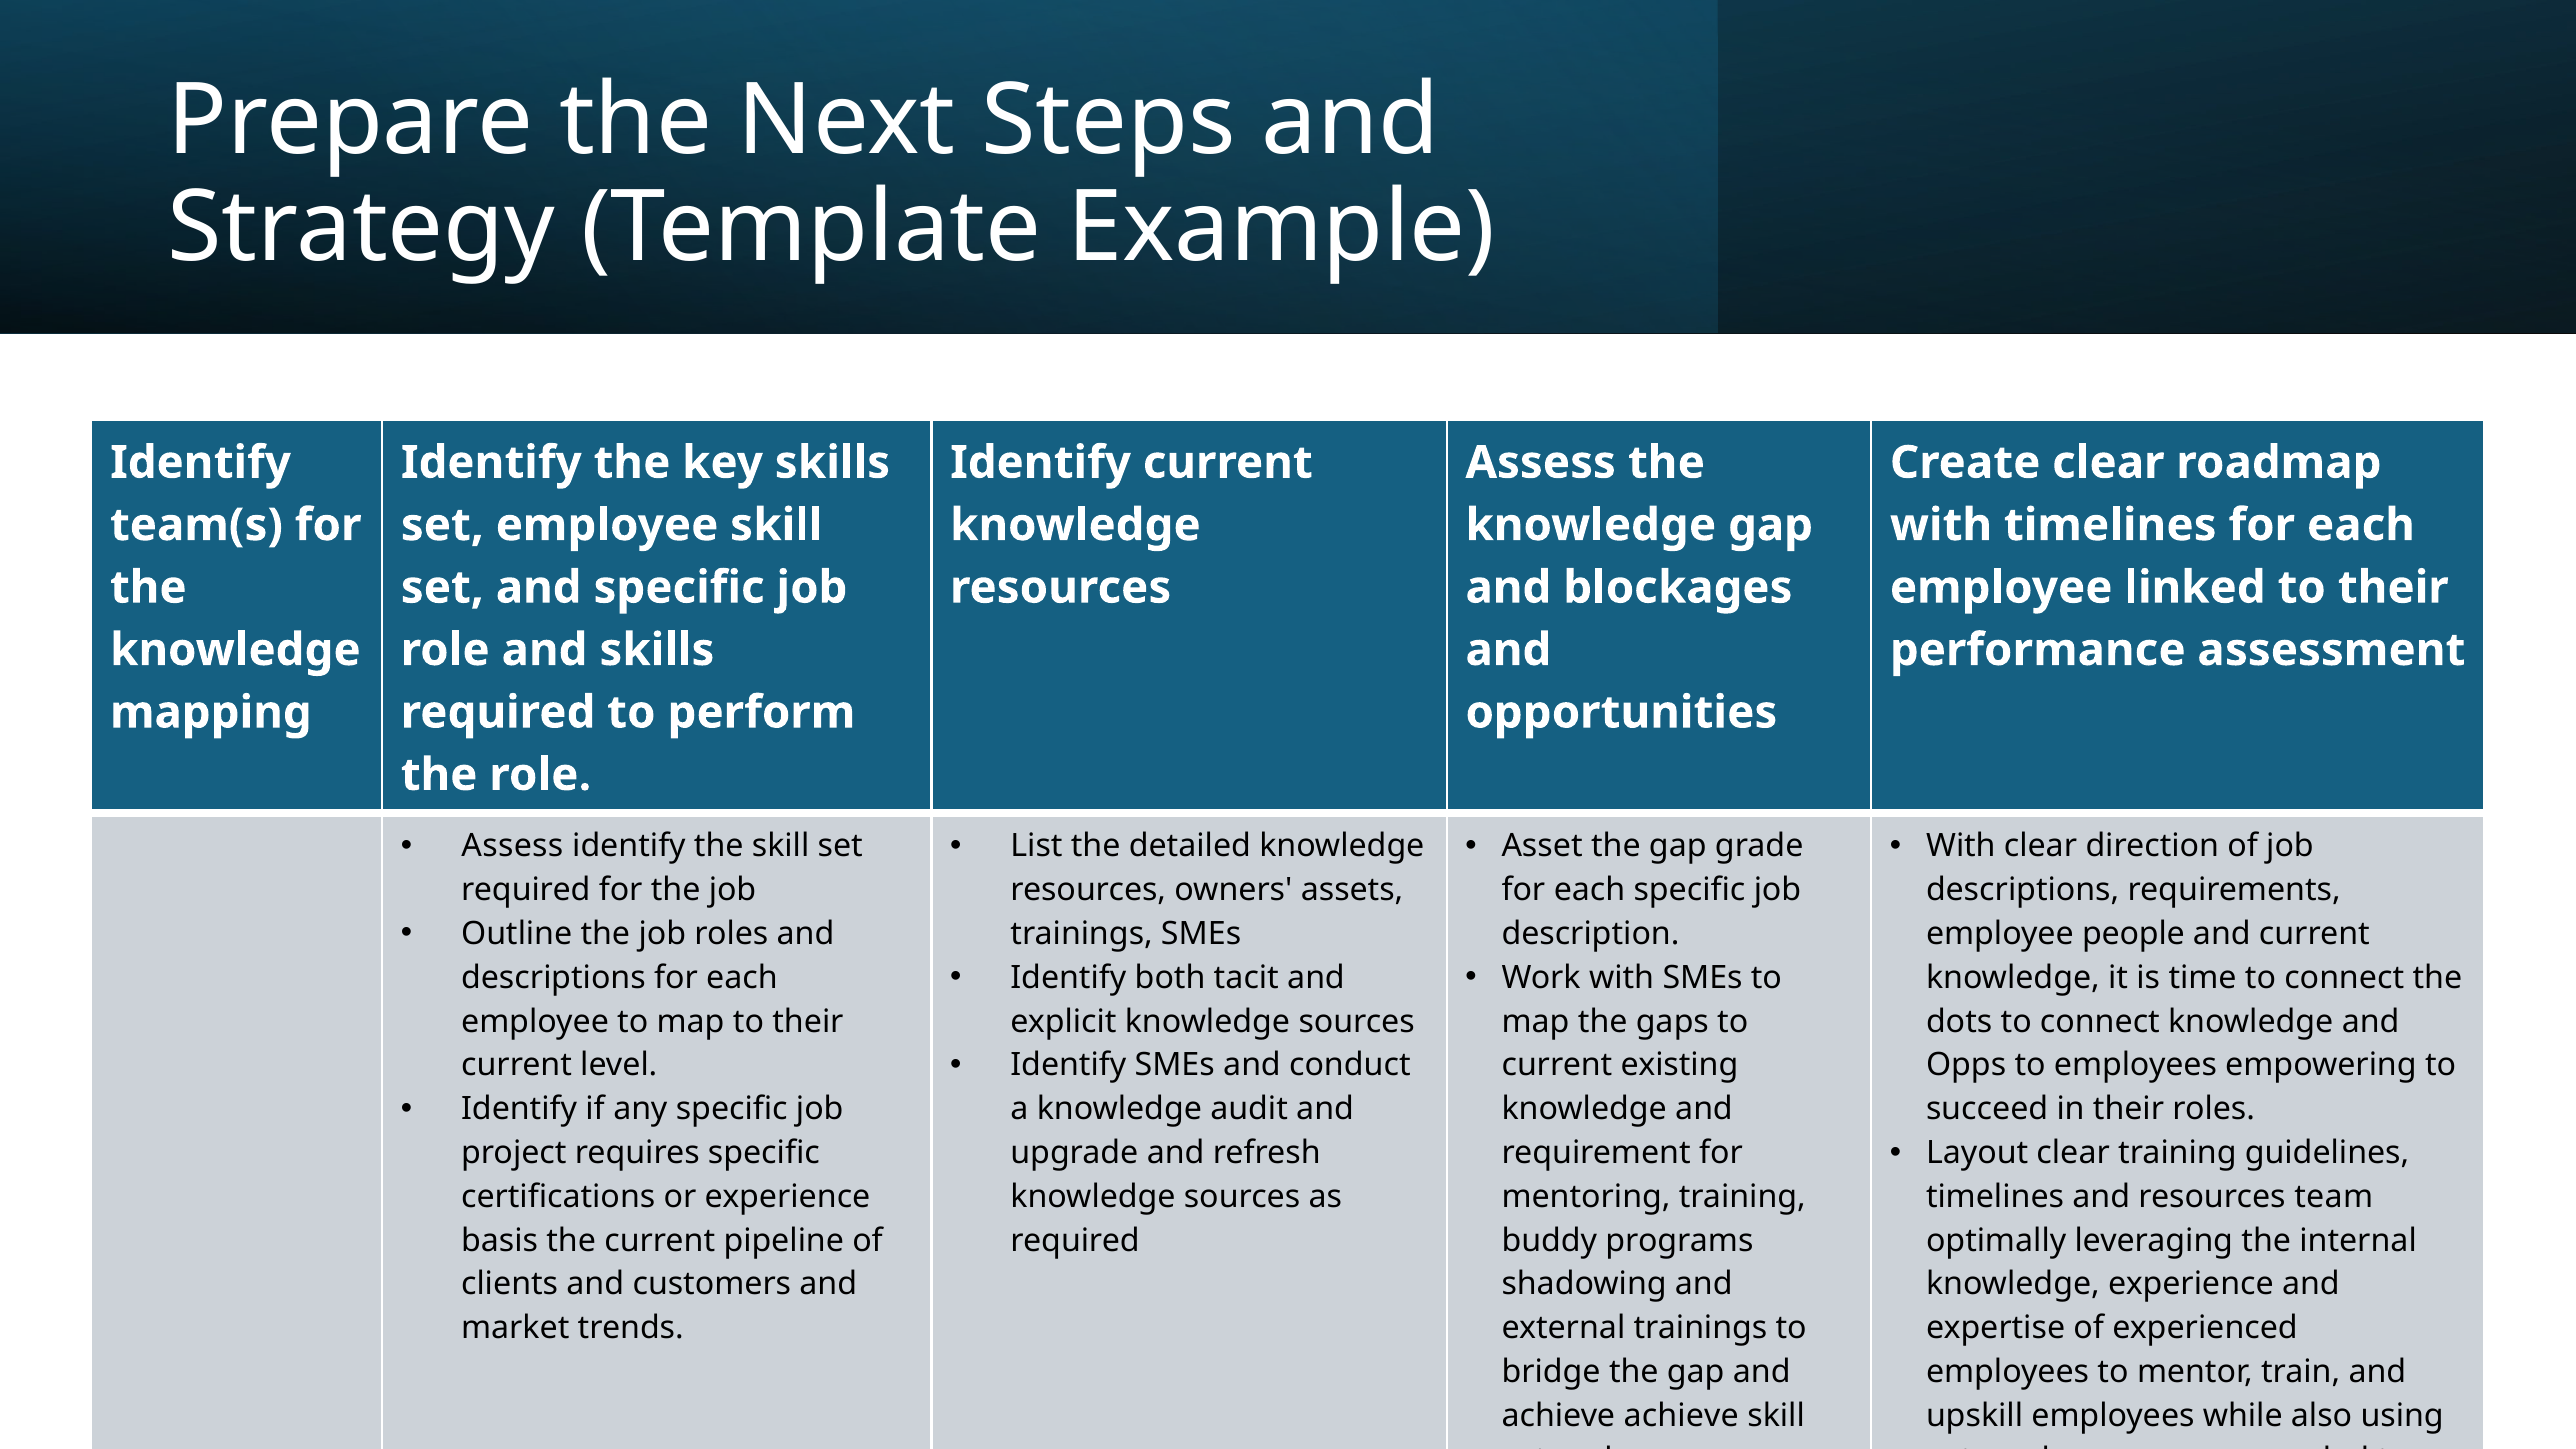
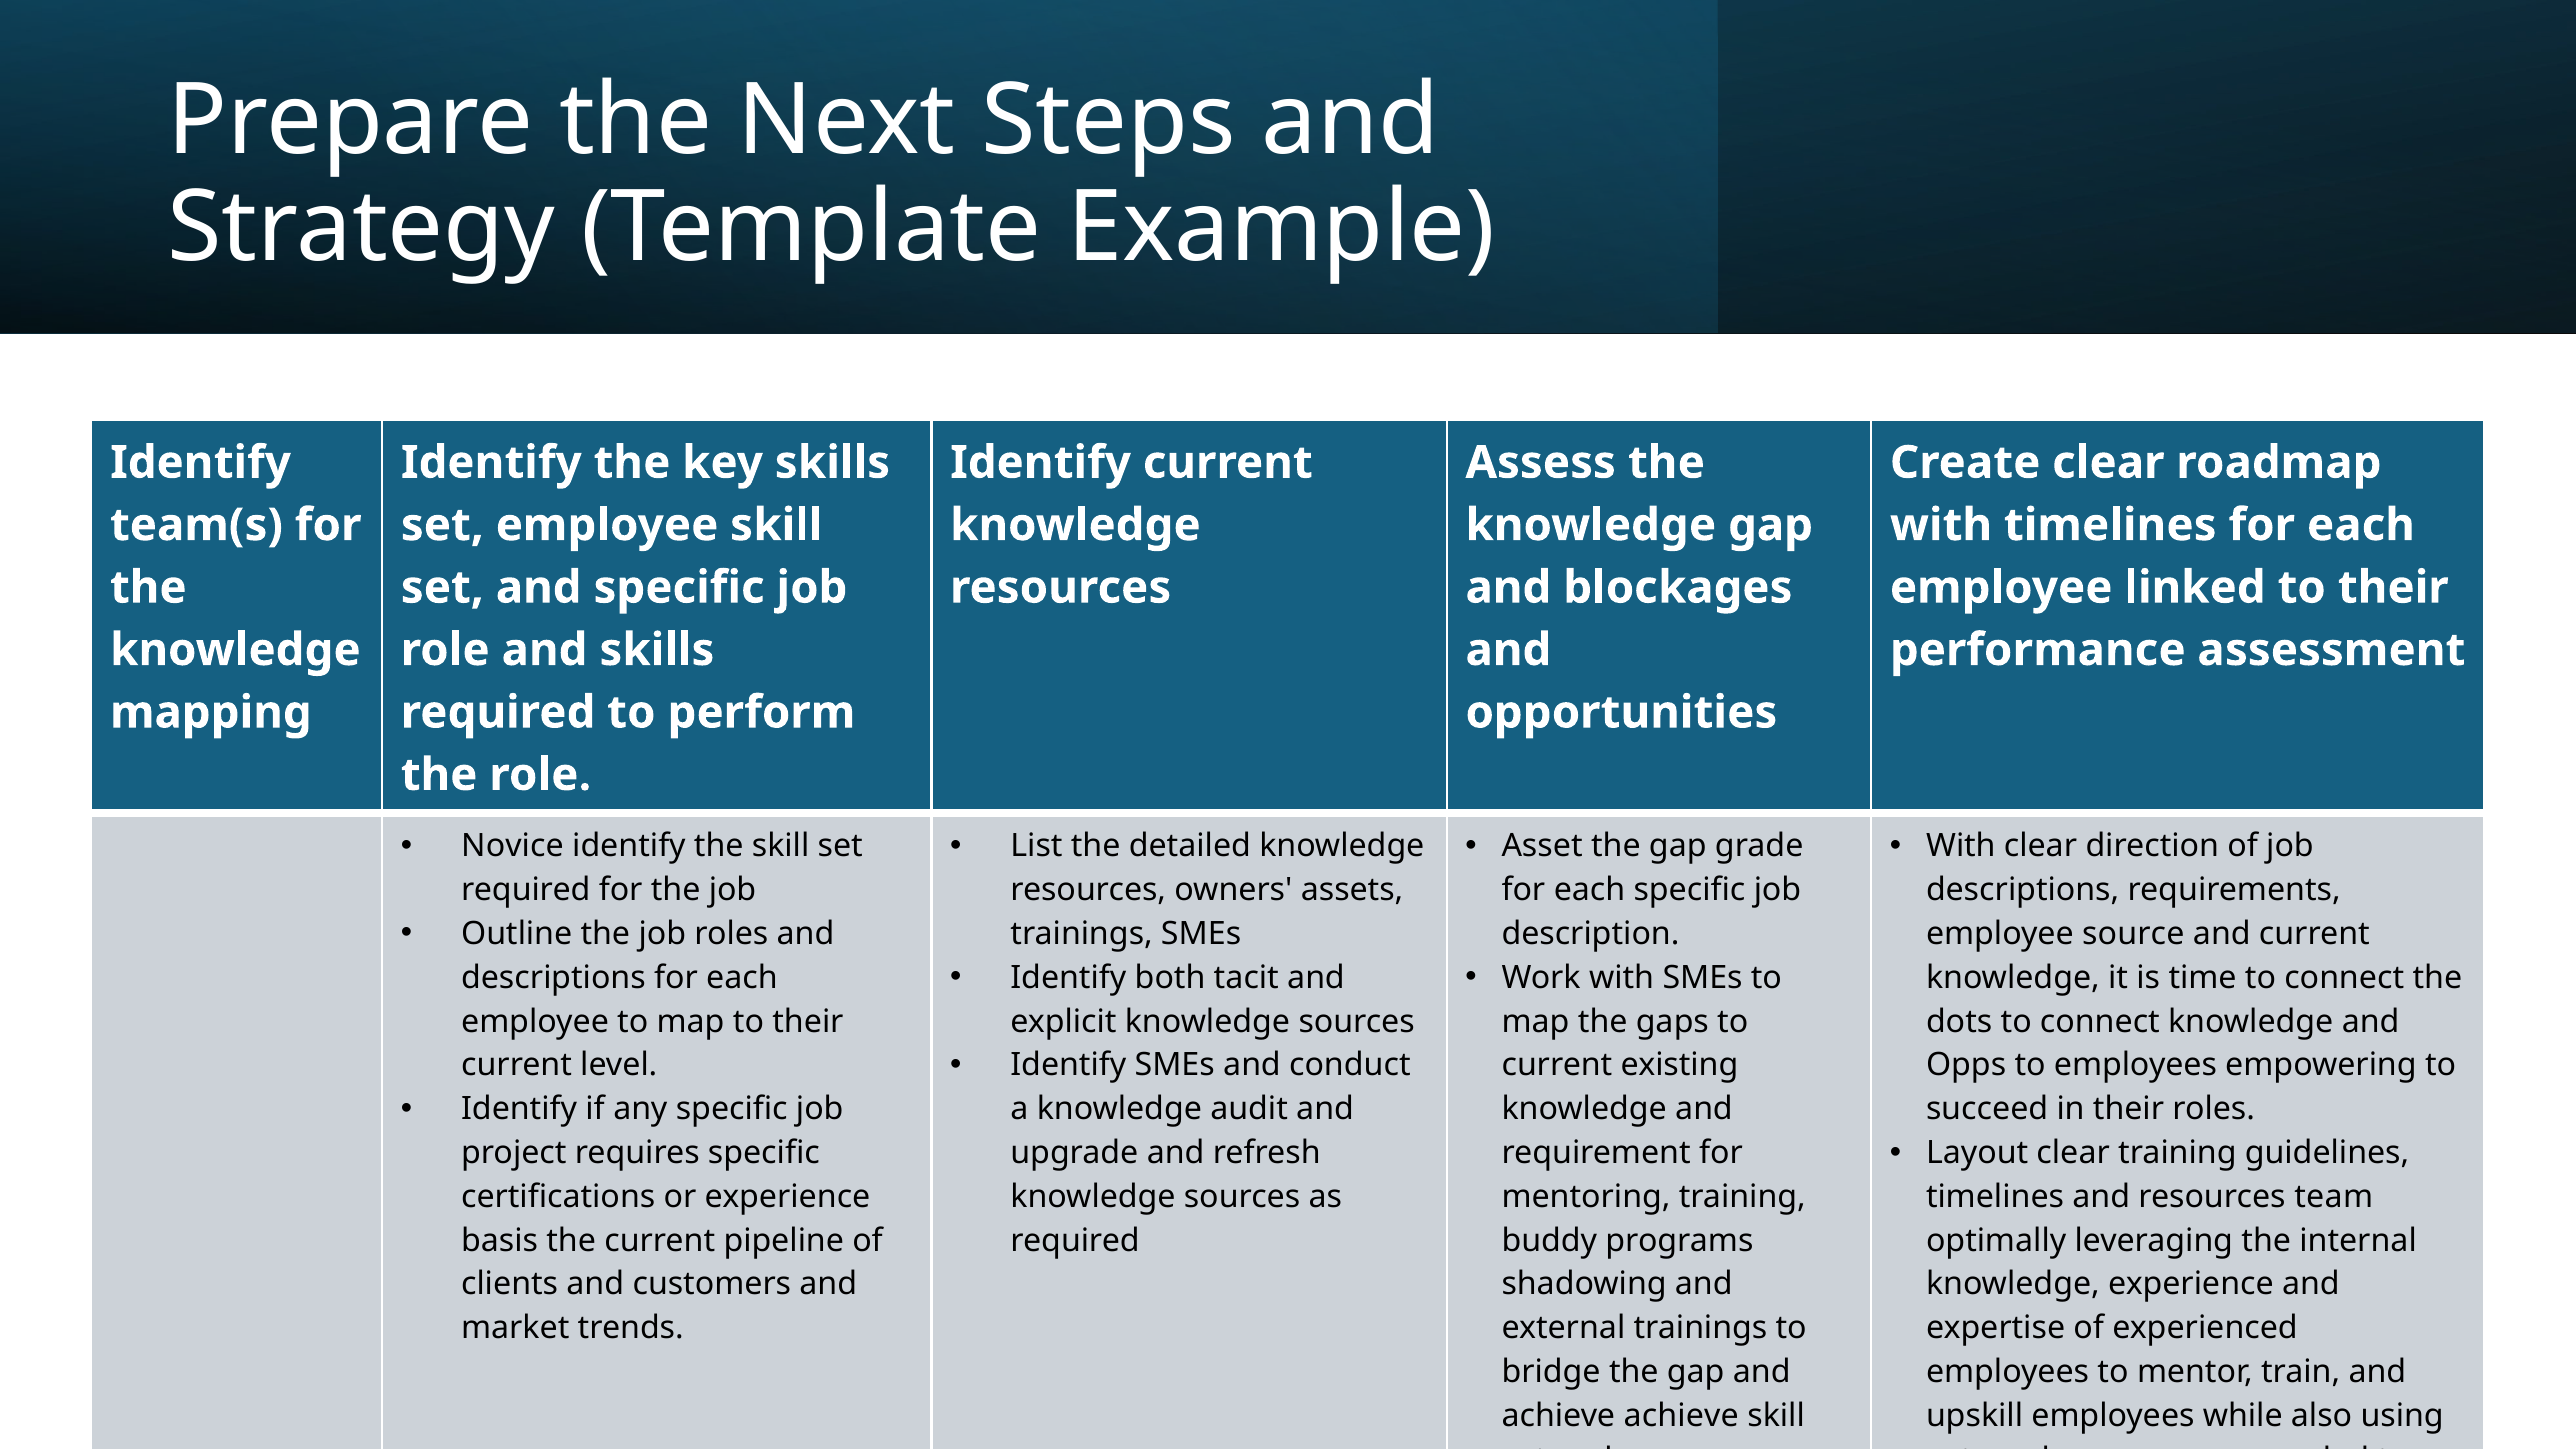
Assess: Assess -> Novice (513, 846)
people: people -> source (2133, 934)
